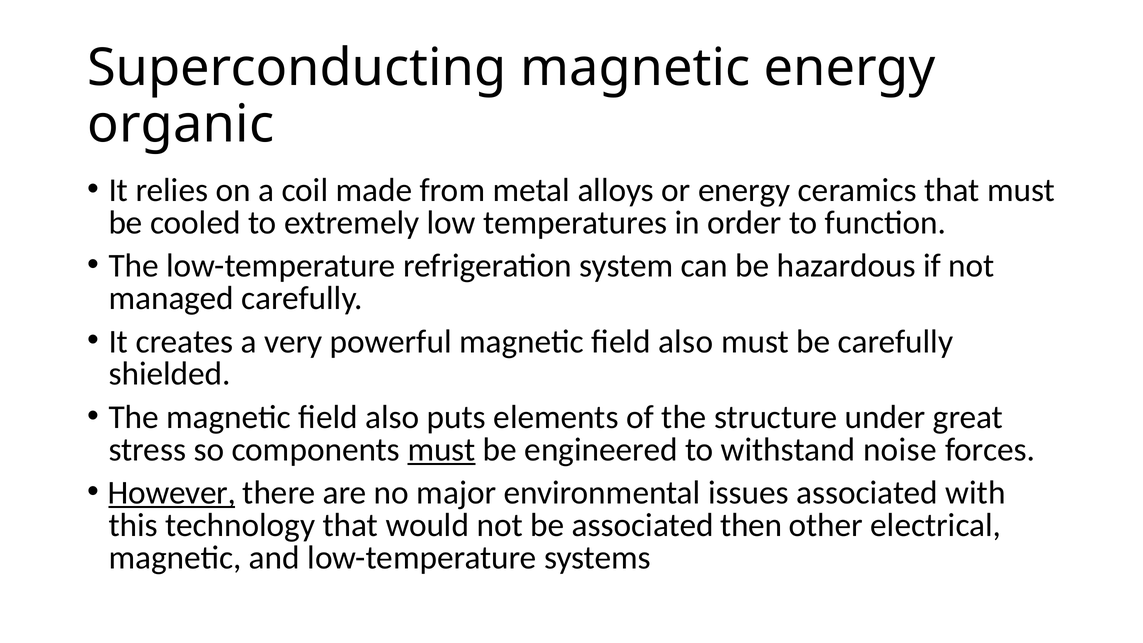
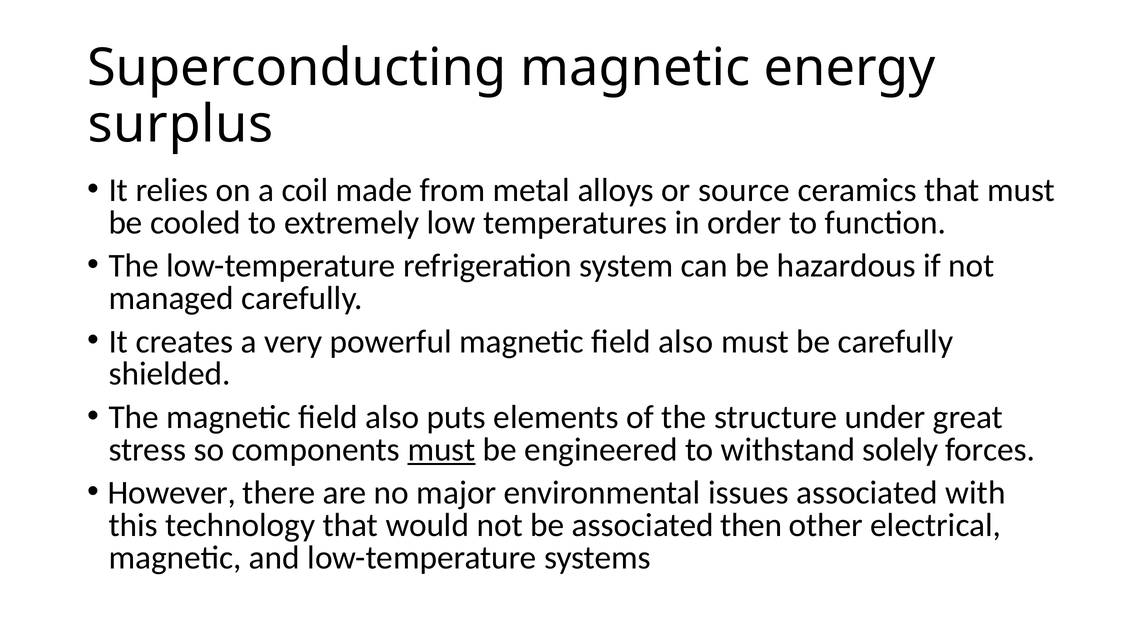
organic: organic -> surplus (181, 124)
or energy: energy -> source (744, 190)
noise: noise -> solely (900, 450)
However underline: present -> none (172, 493)
